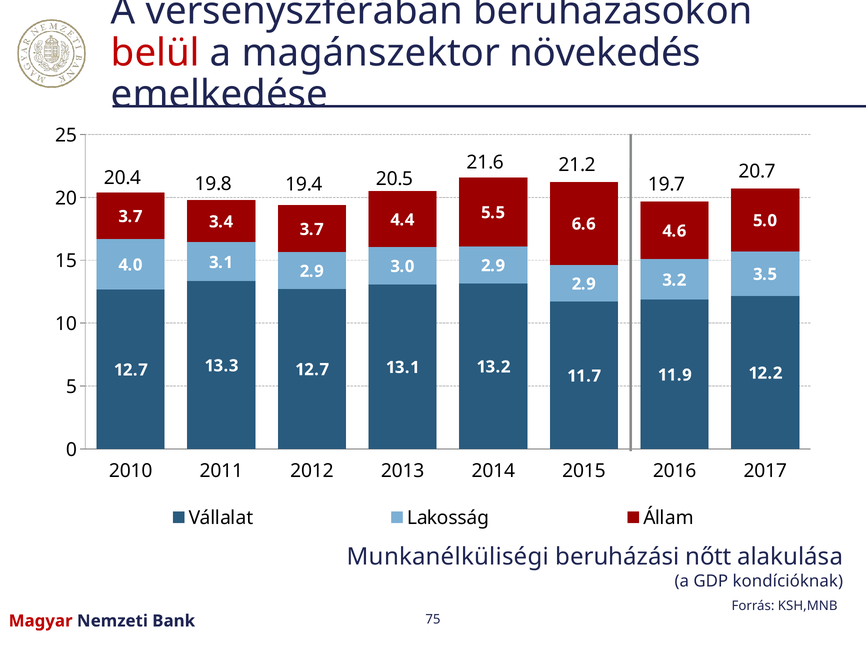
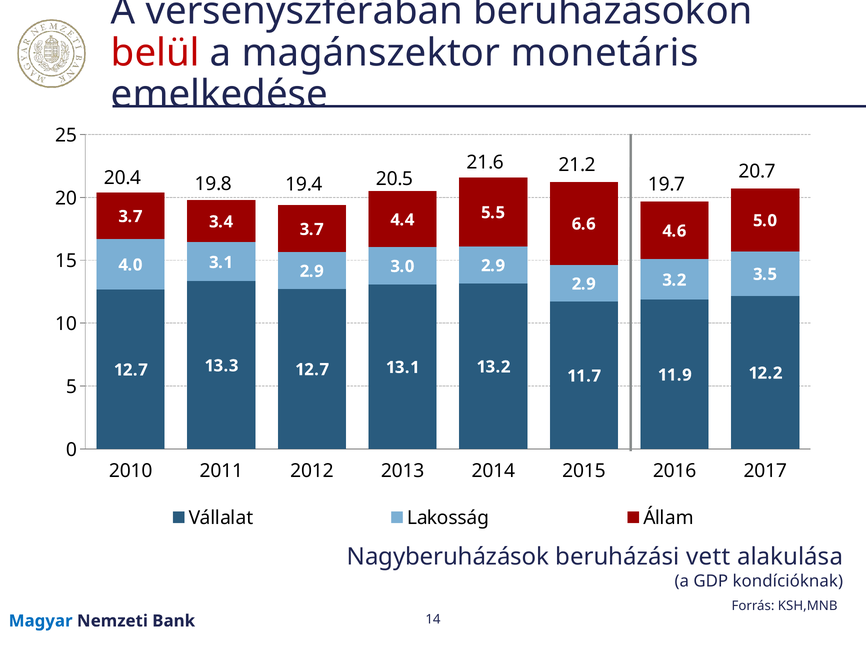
növekedés: növekedés -> monetáris (605, 53)
Munkanélküliségi: Munkanélküliségi -> Nagyberuházások (448, 557)
nőtt: nőtt -> vett (708, 557)
Magyar colour: red -> blue (41, 620)
75: 75 -> 14 (433, 619)
